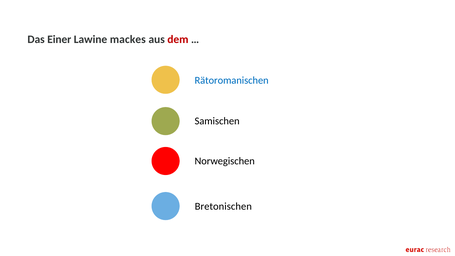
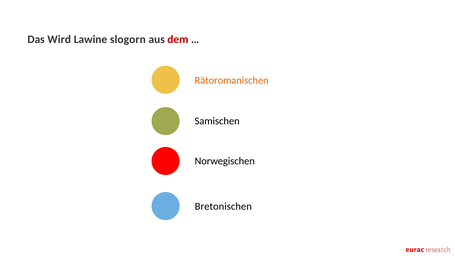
Einer: Einer -> Wird (59, 39)
mackes: mackes -> slogorn (128, 39)
Rätoromanischen colour: blue -> orange (232, 80)
